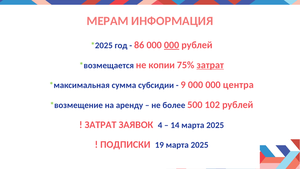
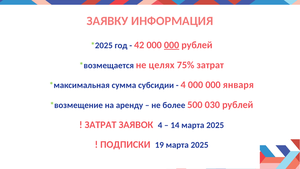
МЕРАМ: МЕРАМ -> ЗАЯВКУ (108, 21)
86: 86 -> 42 (139, 45)
копии: копии -> целях (162, 65)
затрат underline: present -> none (210, 65)
9: 9 -> 4 (183, 85)
центра: центра -> января (238, 85)
102: 102 -> 030 (212, 105)
